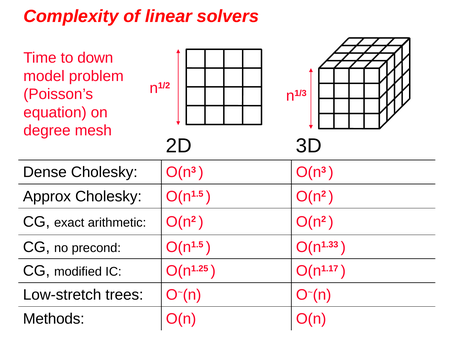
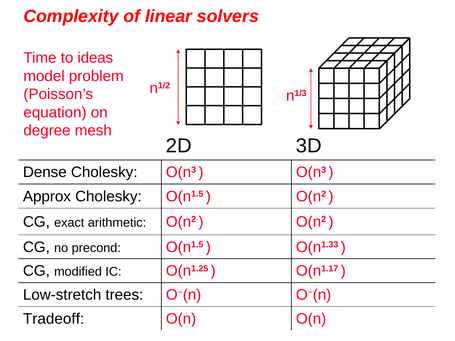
down: down -> ideas (95, 58)
Methods: Methods -> Tradeoff (54, 319)
